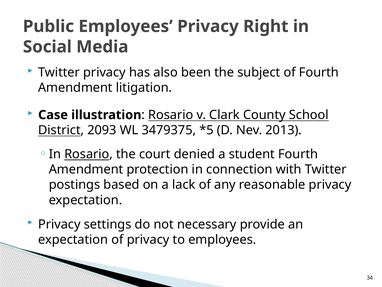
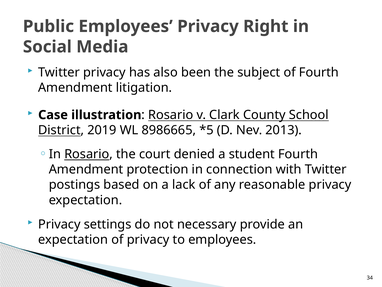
2093: 2093 -> 2019 (102, 130)
3479375: 3479375 -> 8986665 (169, 130)
